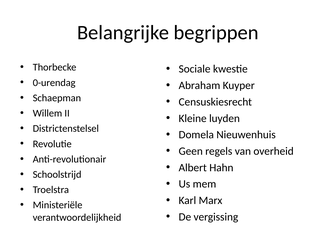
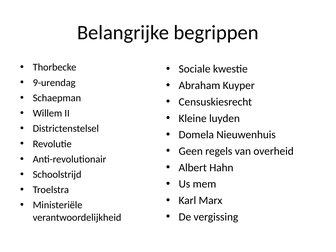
0-urendag: 0-urendag -> 9-urendag (54, 83)
